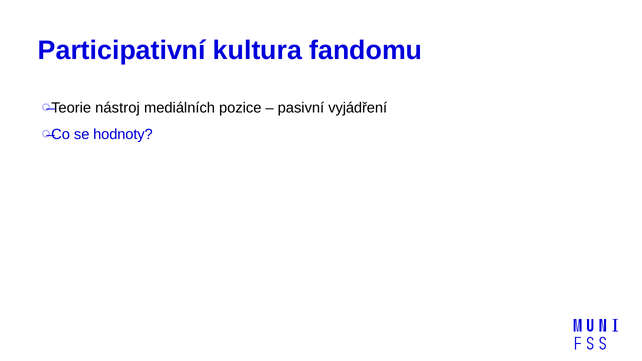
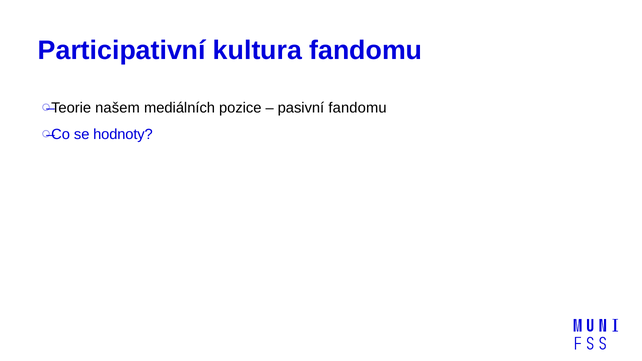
nástroj: nástroj -> našem (118, 108)
pasivní vyjádření: vyjádření -> fandomu (358, 108)
